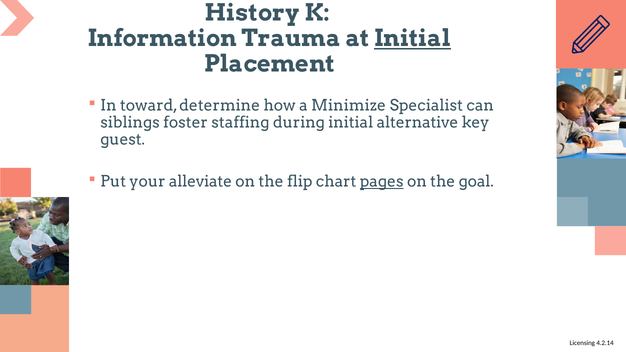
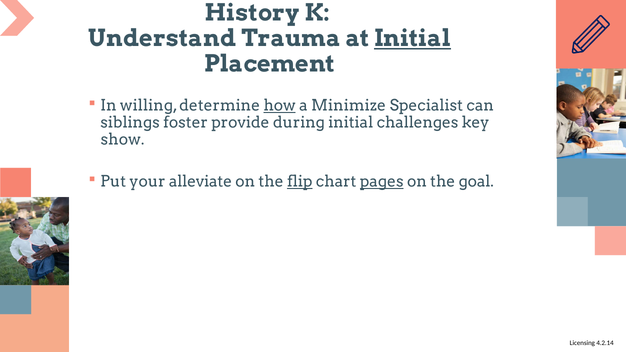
Information: Information -> Understand (162, 39)
toward: toward -> willing (149, 106)
how underline: none -> present (280, 106)
staffing: staffing -> provide (240, 123)
alternative: alternative -> challenges (418, 123)
guest: guest -> show (122, 140)
flip underline: none -> present (300, 182)
